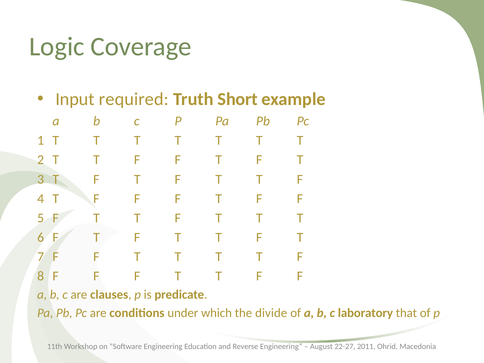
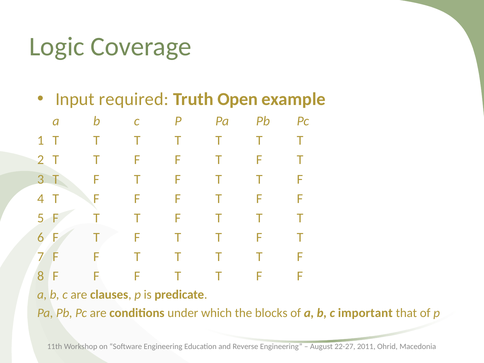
Short: Short -> Open (238, 99)
divide: divide -> blocks (271, 313)
laboratory: laboratory -> important (365, 313)
